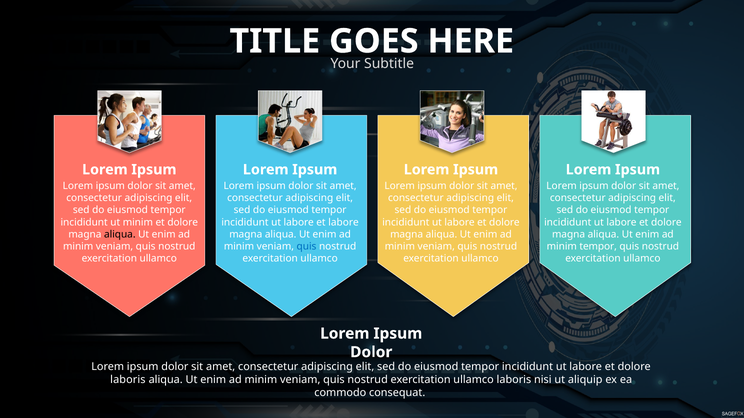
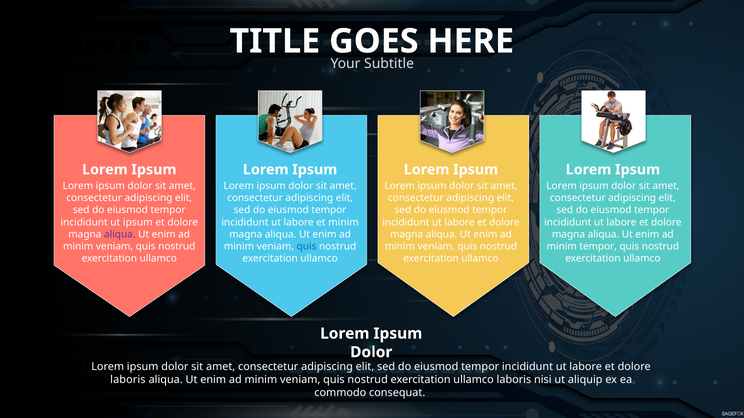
ut minim: minim -> ipsum (138, 223)
et labore: labore -> minim (344, 223)
aliqua colour: black -> purple (120, 235)
